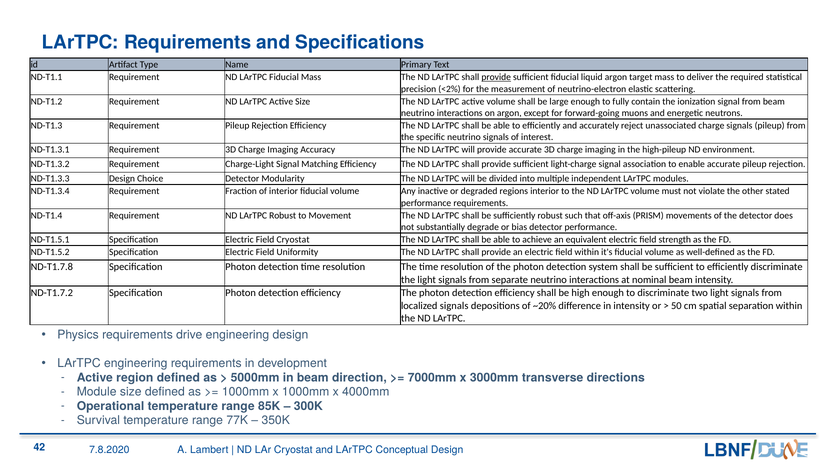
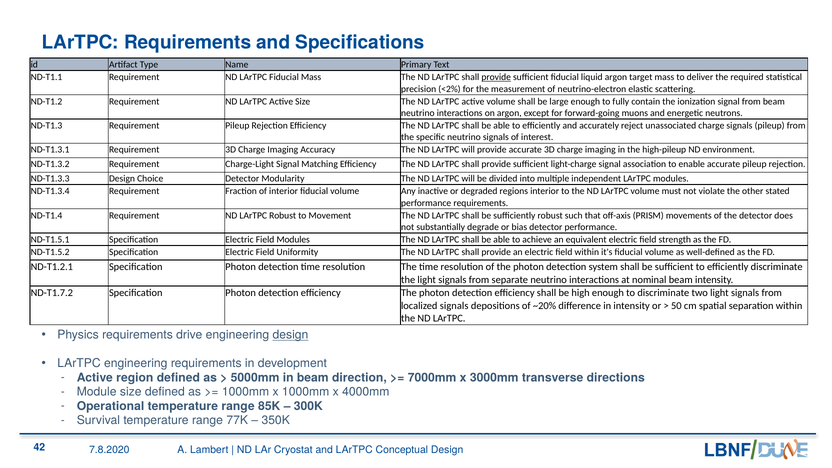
Field Cryostat: Cryostat -> Modules (293, 240)
ND-T1.7.8: ND-T1.7.8 -> ND-T1.2.1 (52, 267)
design underline: none -> present (290, 335)
